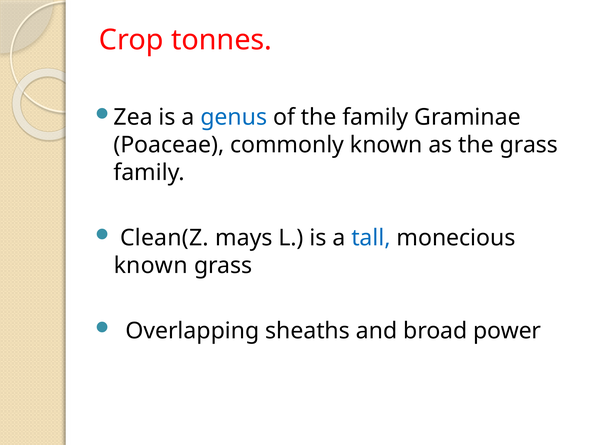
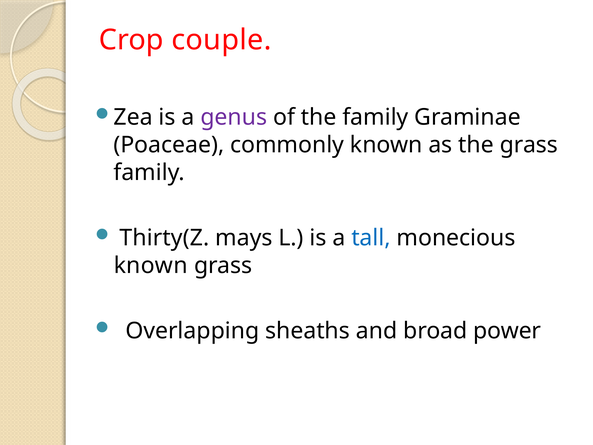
tonnes: tonnes -> couple (221, 40)
genus colour: blue -> purple (234, 117)
Clean(Z: Clean(Z -> Thirty(Z (164, 238)
